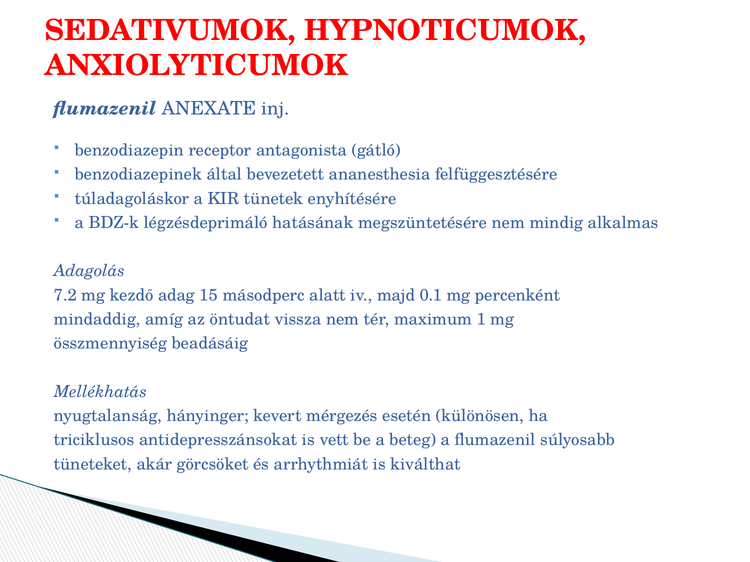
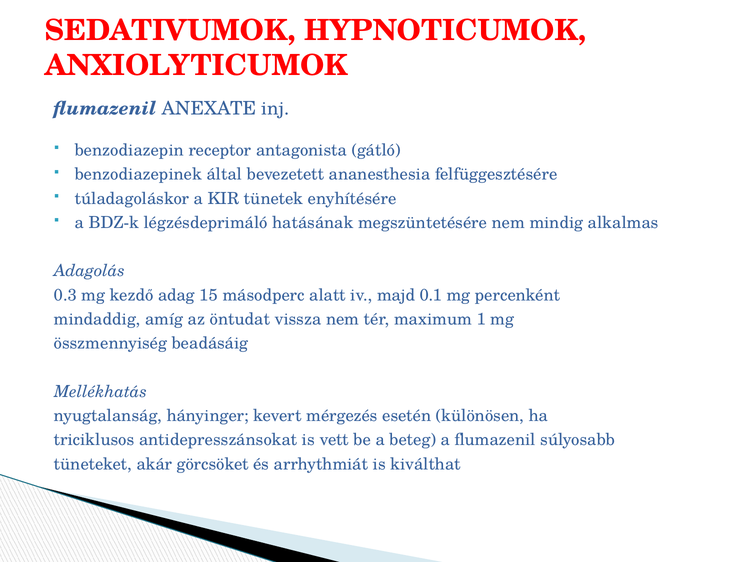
7.2: 7.2 -> 0.3 (65, 295)
